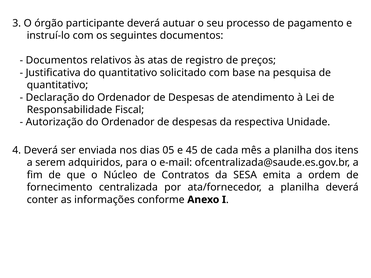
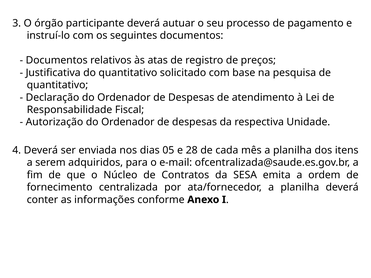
45: 45 -> 28 (192, 150)
